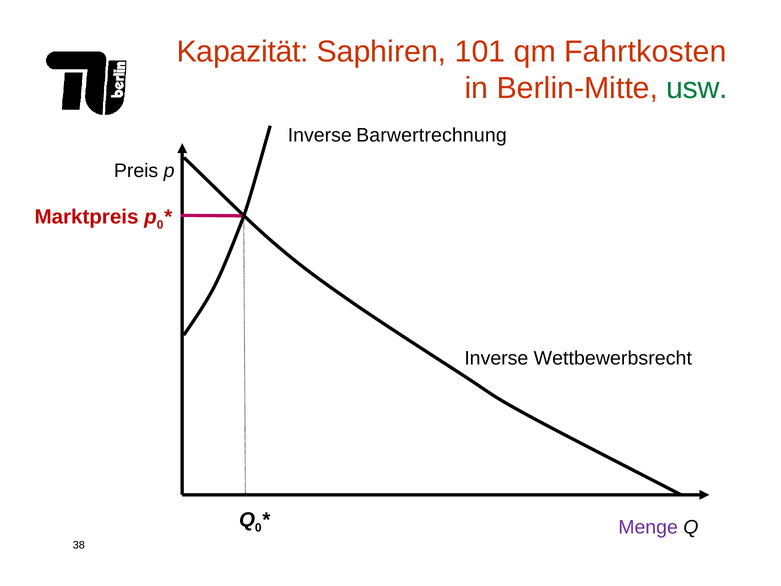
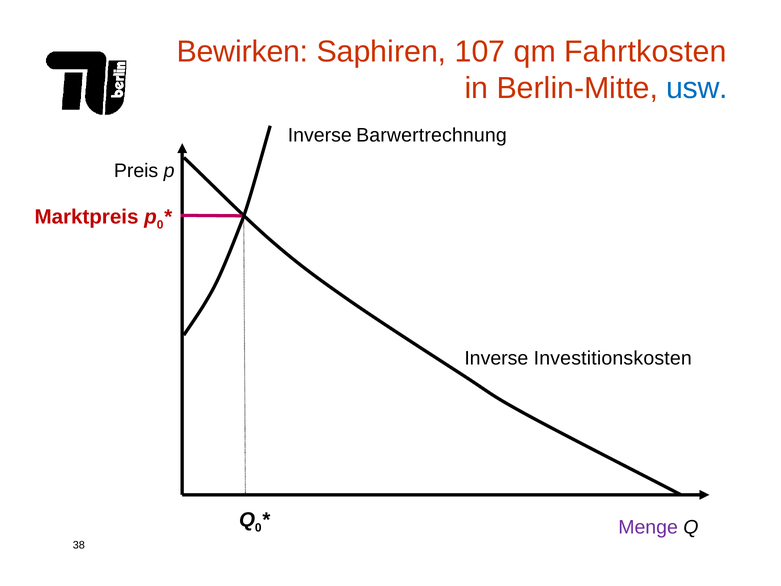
Kapazität: Kapazität -> Bewirken (243, 52)
101: 101 -> 107 (480, 52)
usw colour: green -> blue (697, 88)
Wettbewerbsrecht: Wettbewerbsrecht -> Investitionskosten (613, 358)
